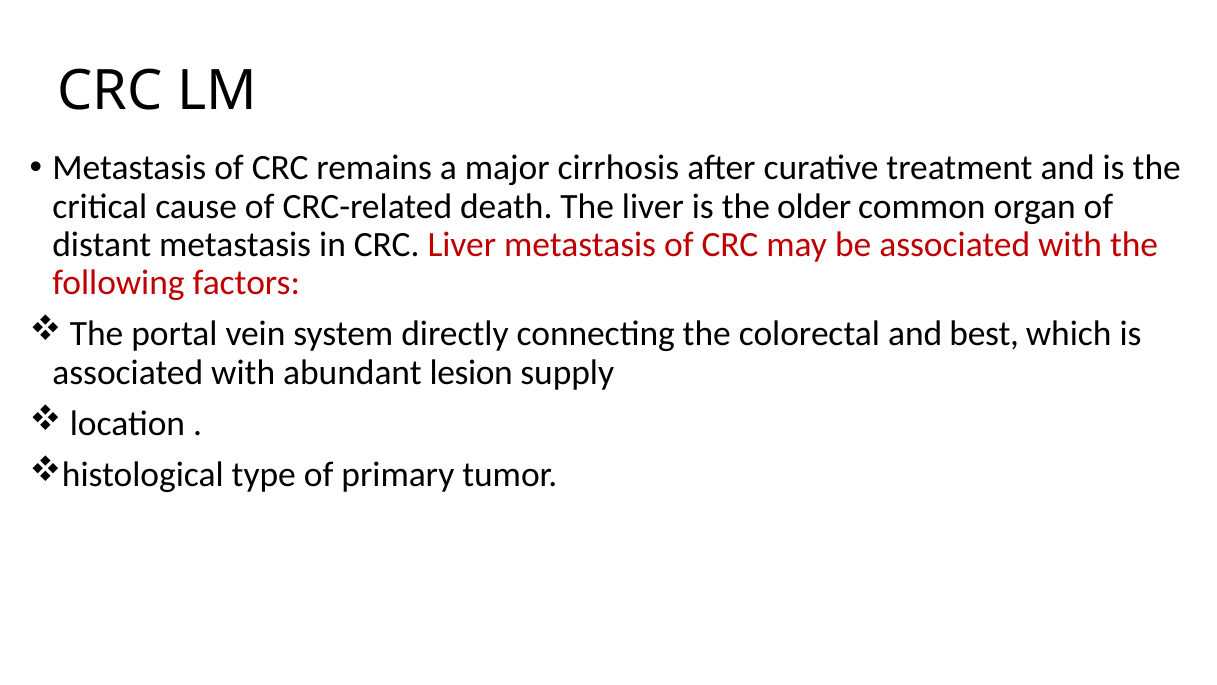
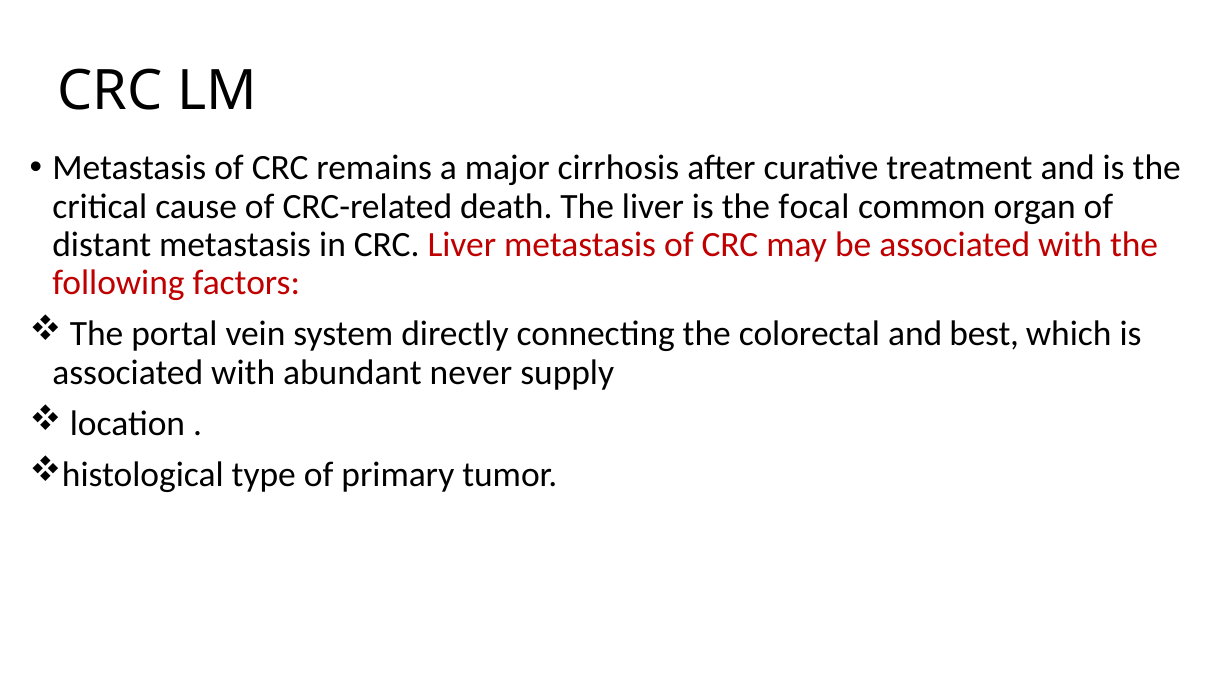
older: older -> focal (814, 206)
lesion: lesion -> never (471, 372)
